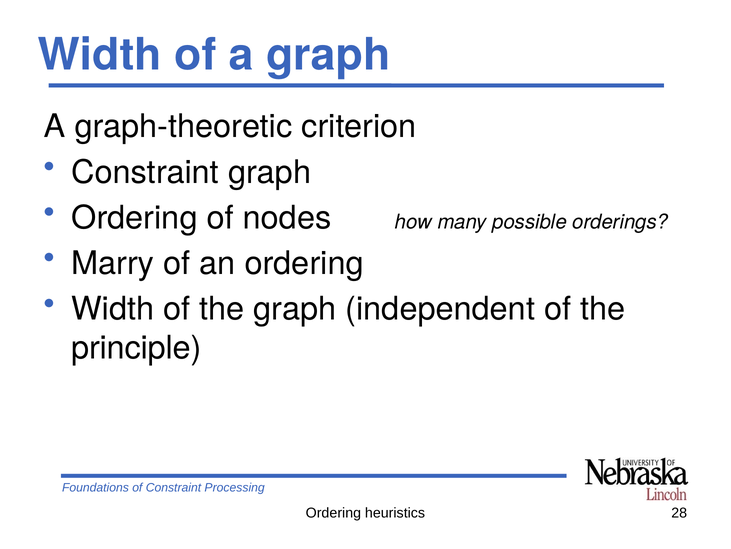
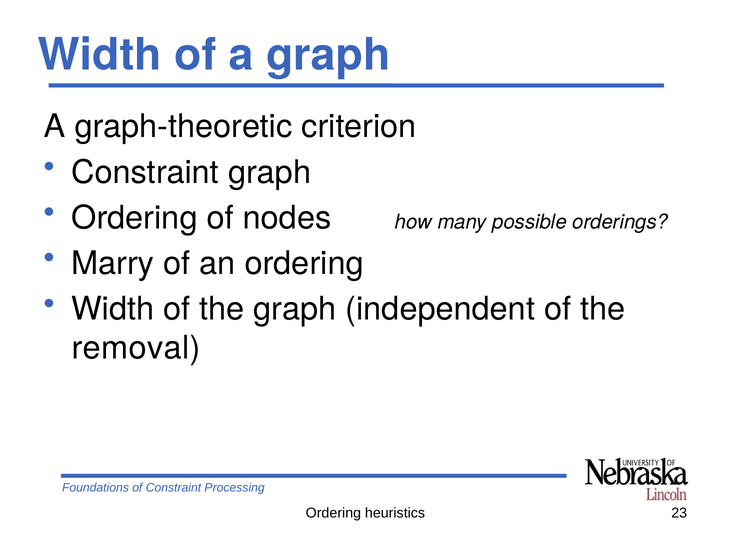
principle: principle -> removal (136, 348)
28: 28 -> 23 (679, 512)
